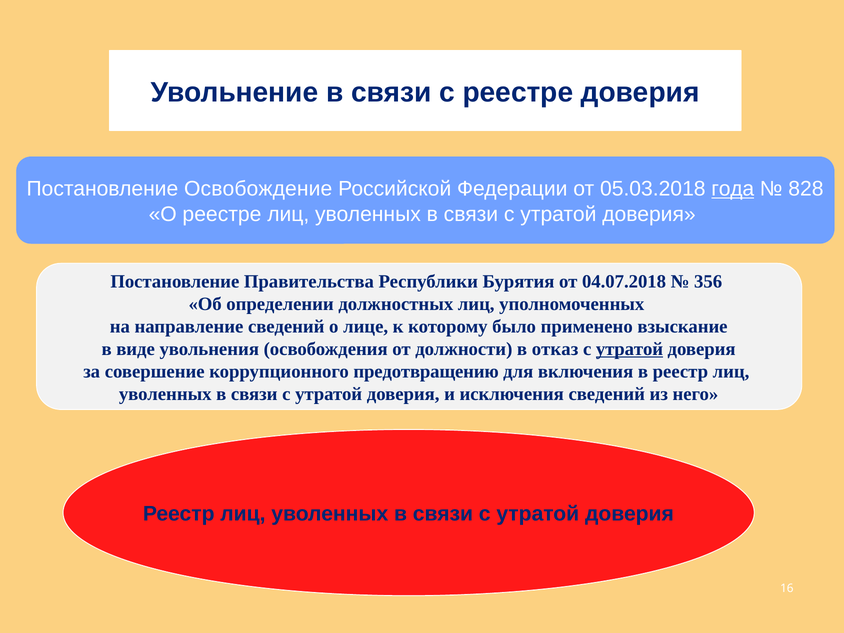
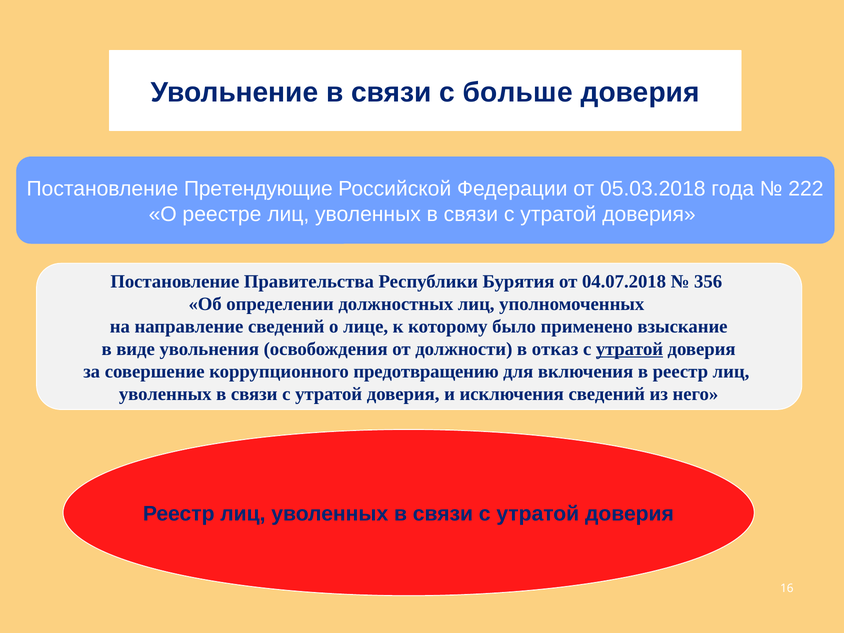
с реестре: реестре -> больше (518, 92)
Освобождение: Освобождение -> Претендующие (258, 189)
года underline: present -> none (733, 189)
828: 828 -> 222 (806, 189)
